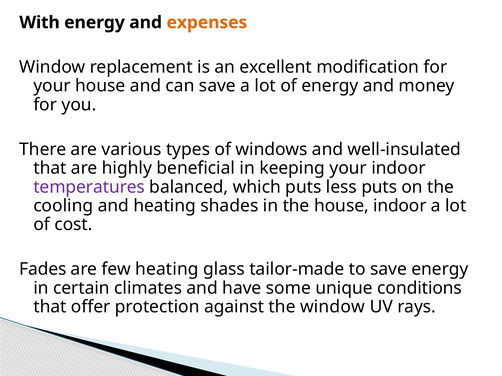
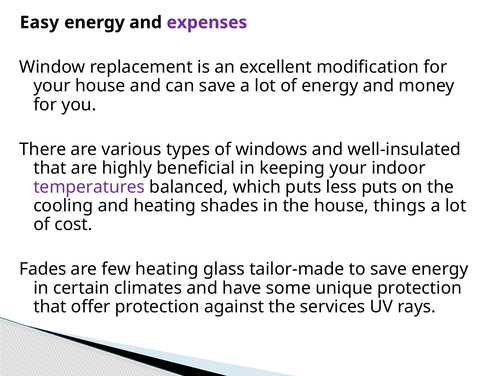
With: With -> Easy (39, 23)
expenses colour: orange -> purple (207, 23)
house indoor: indoor -> things (400, 206)
unique conditions: conditions -> protection (420, 288)
the window: window -> services (333, 307)
